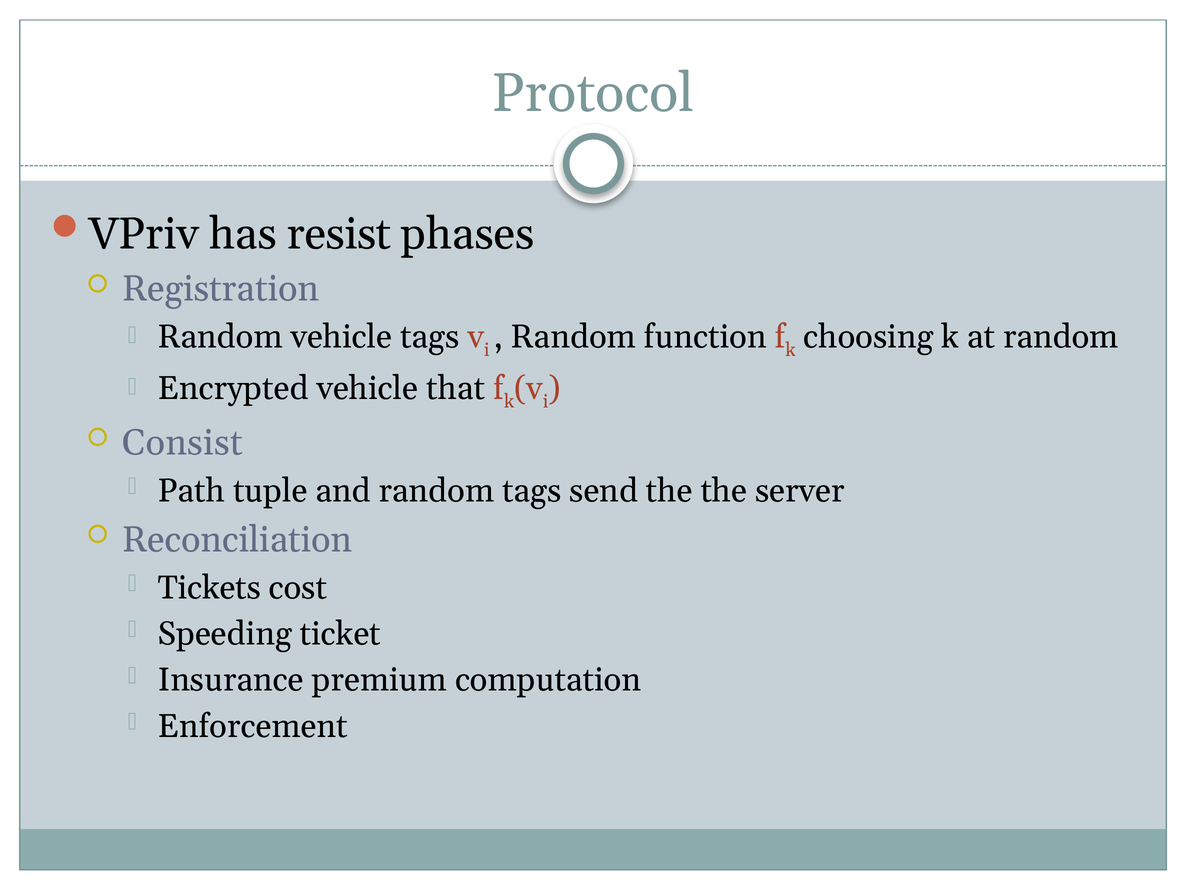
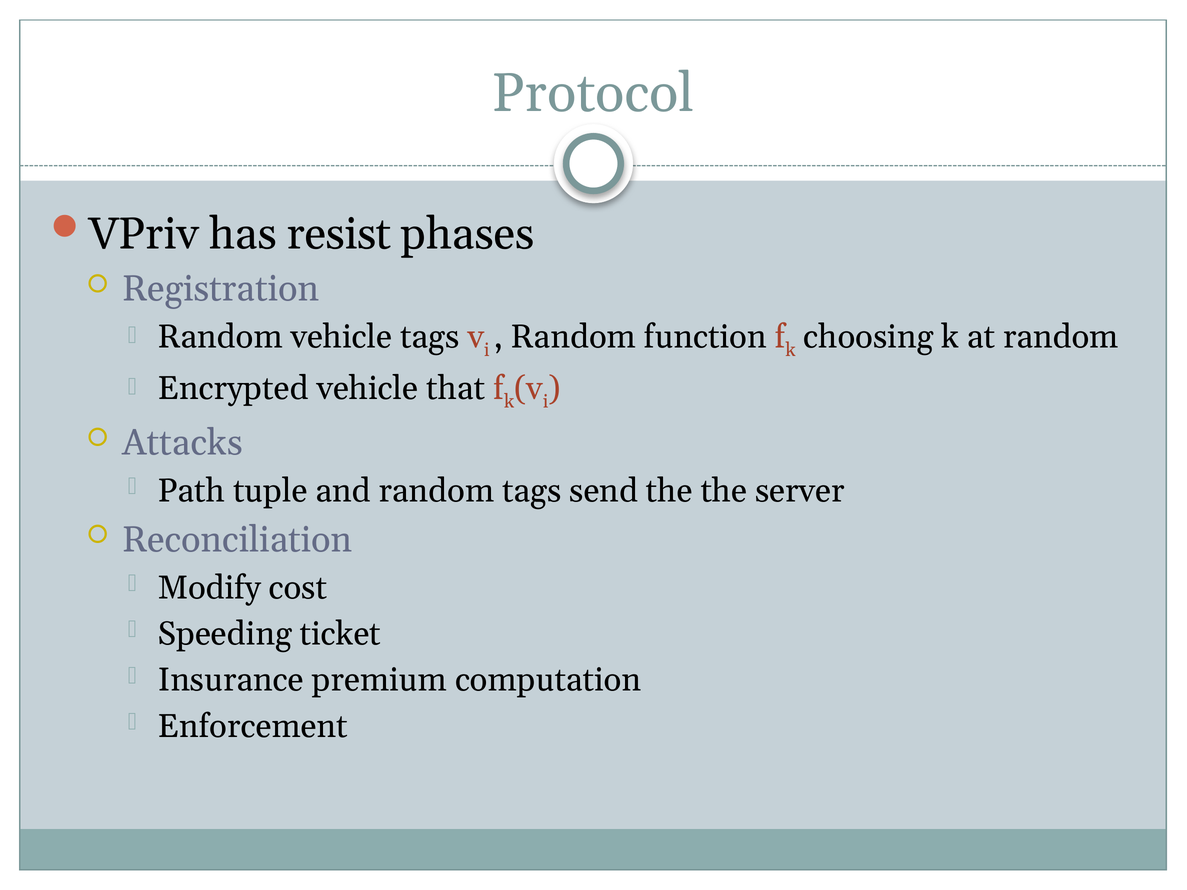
Consist: Consist -> Attacks (182, 443)
Tickets: Tickets -> Modify (209, 588)
